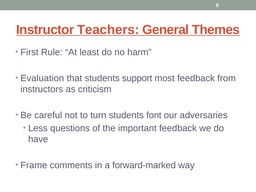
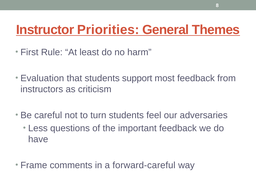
Teachers: Teachers -> Priorities (108, 30)
font: font -> feel (154, 115)
forward-marked: forward-marked -> forward-careful (144, 165)
